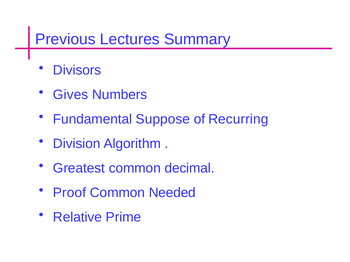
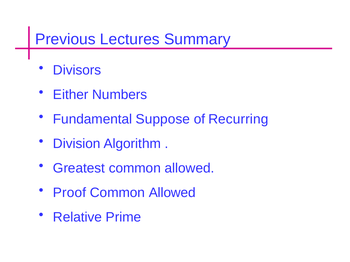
Gives: Gives -> Either (71, 95)
Greatest common decimal: decimal -> allowed (190, 168)
Needed: Needed -> Allowed (172, 193)
